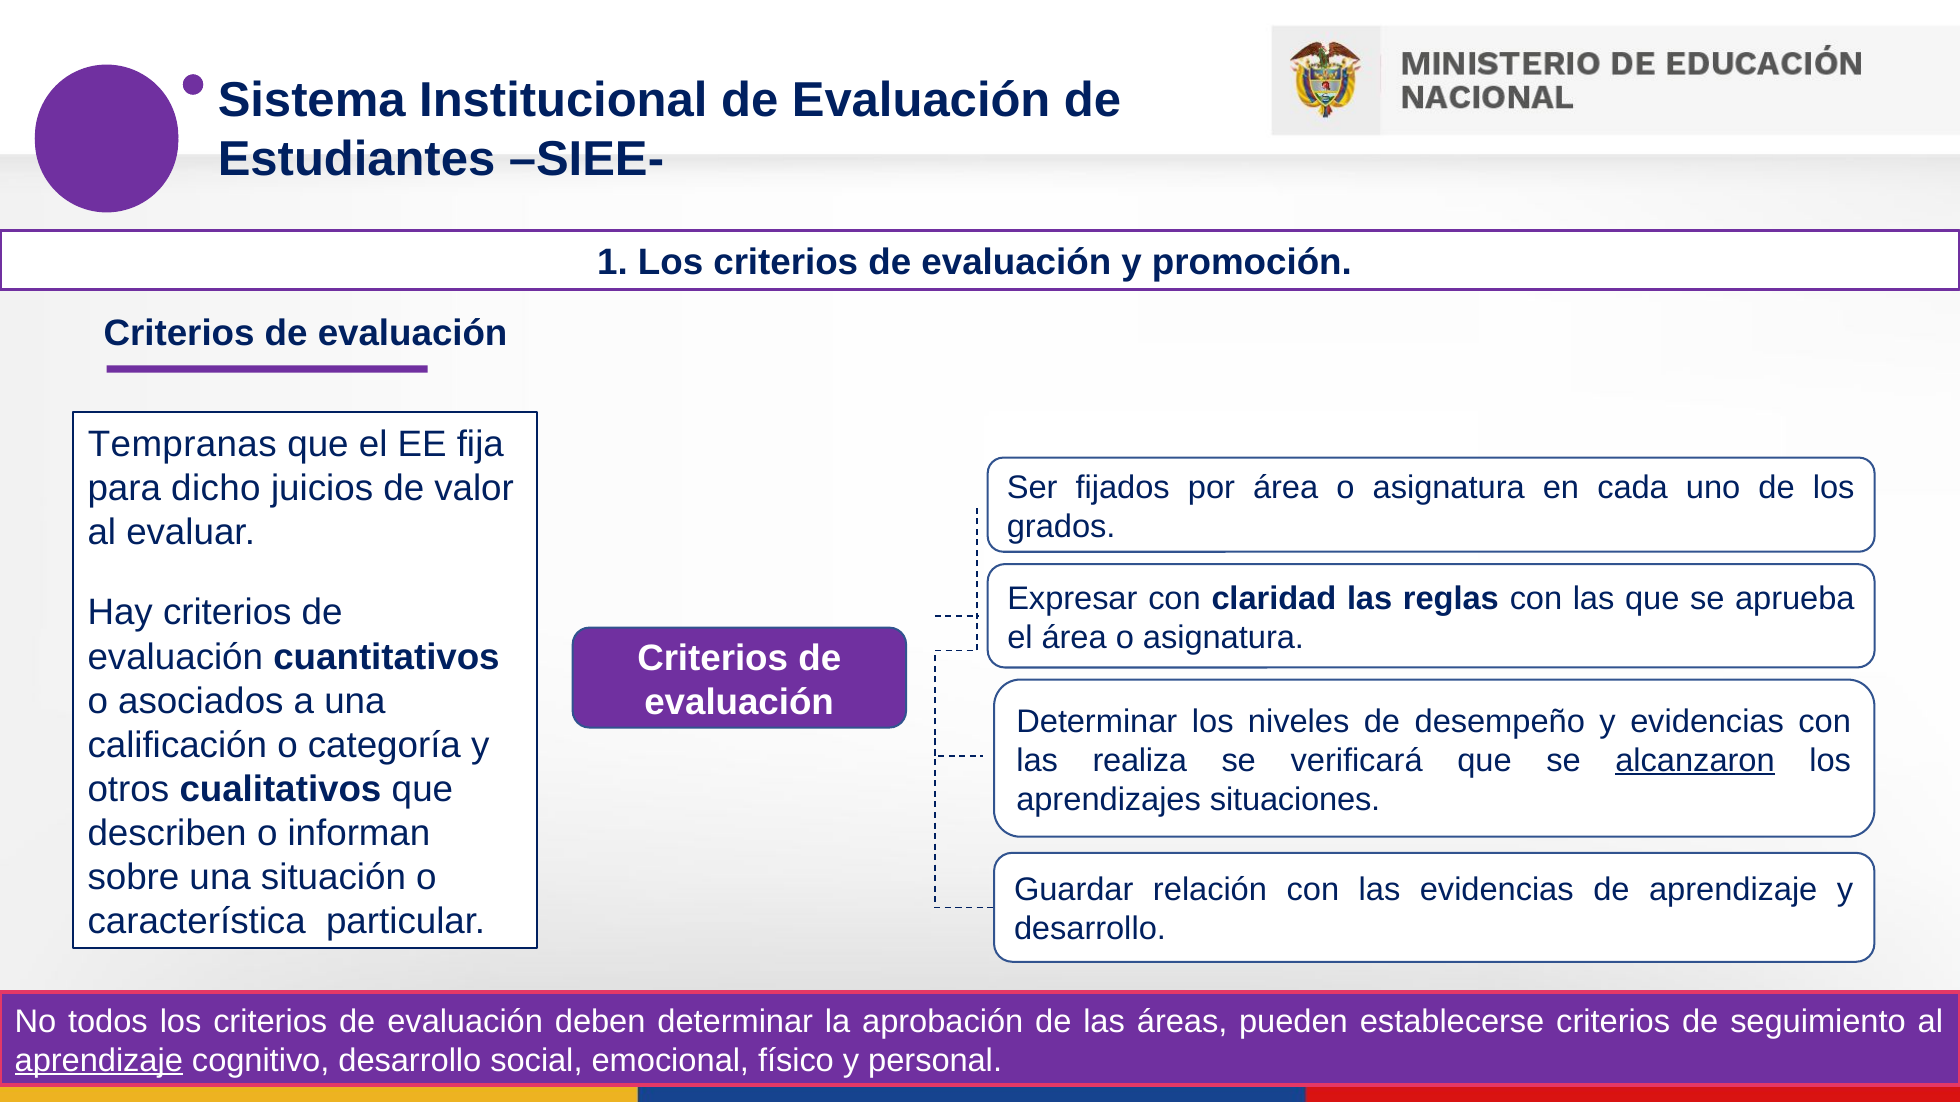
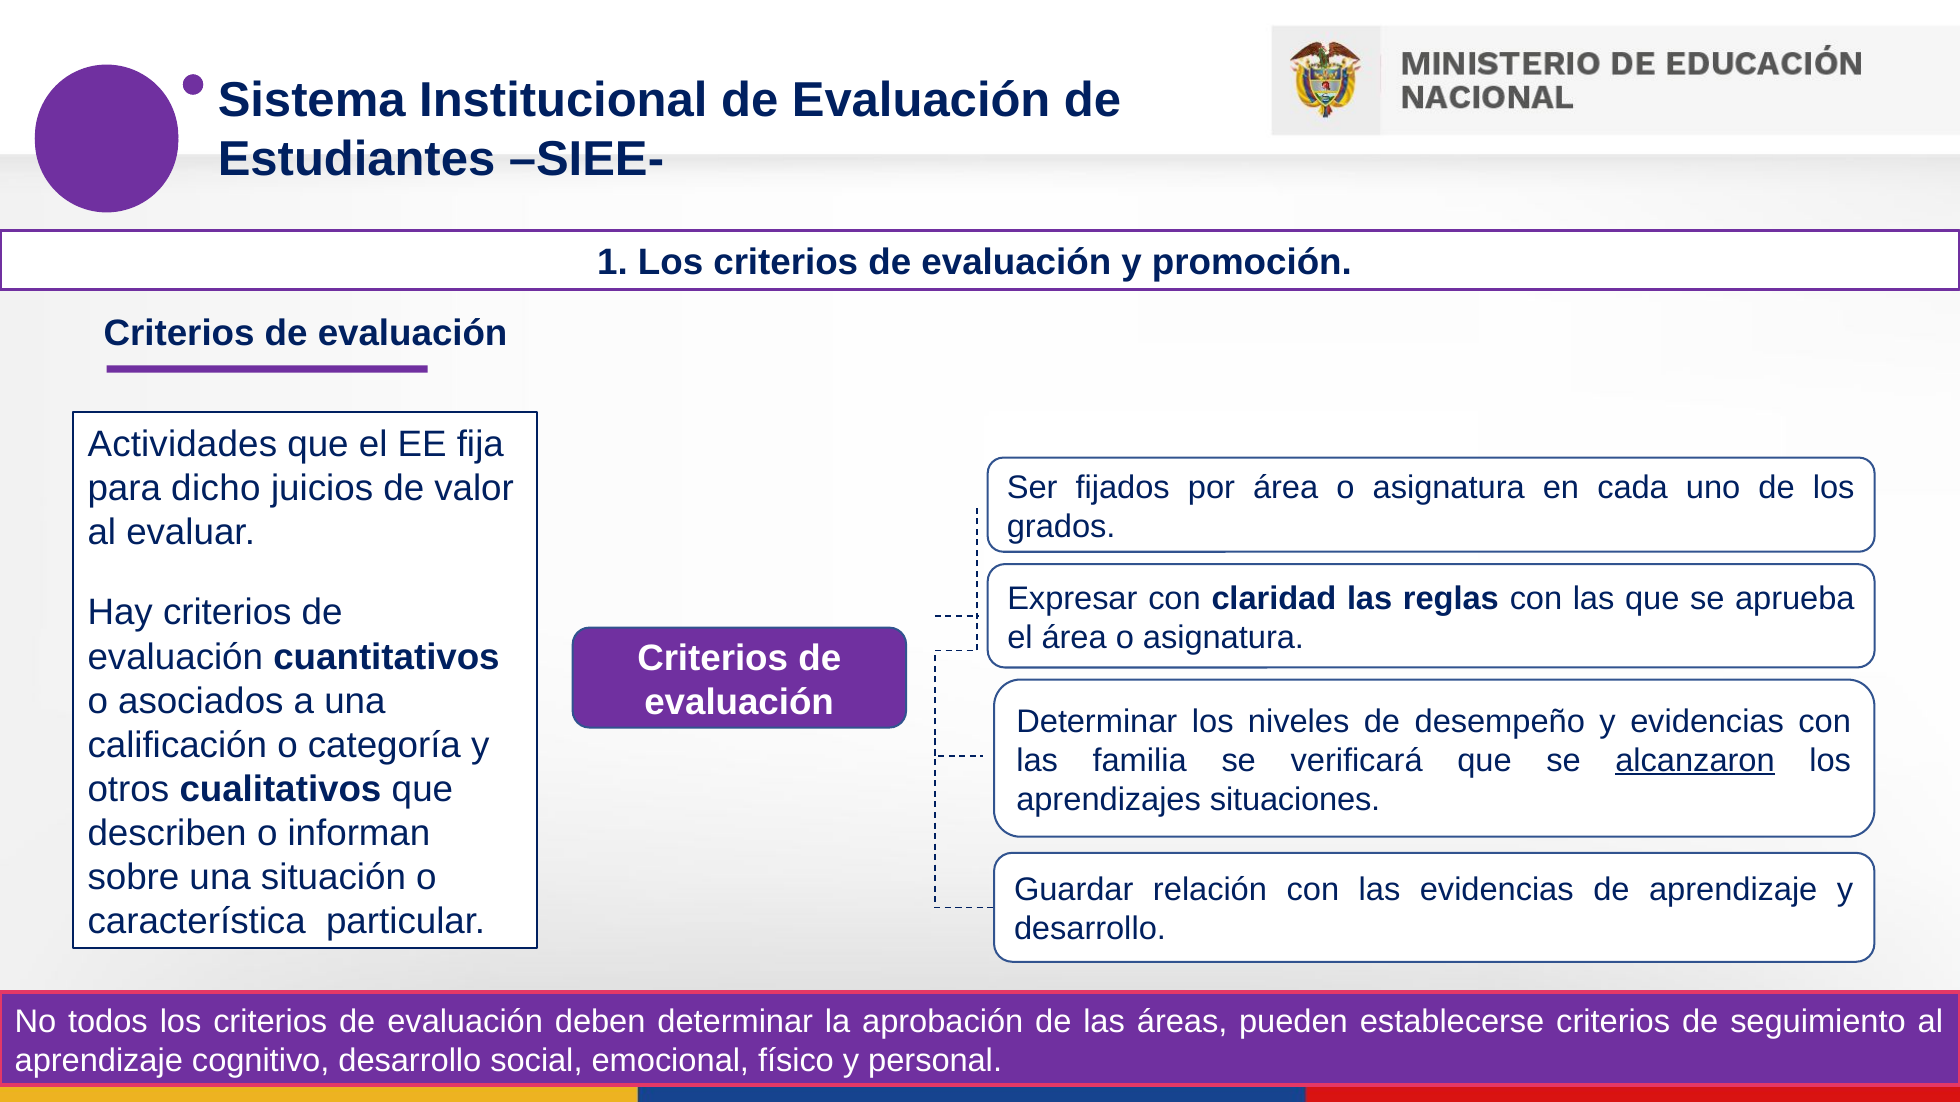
Tempranas: Tempranas -> Actividades (182, 444)
realiza: realiza -> familia (1140, 761)
aprendizaje underline: present -> none (99, 1061)
